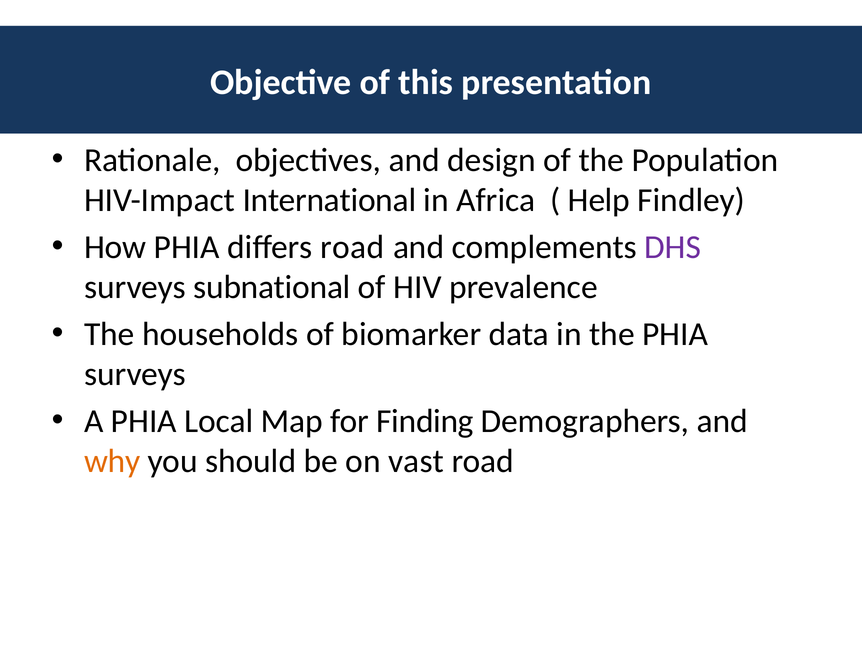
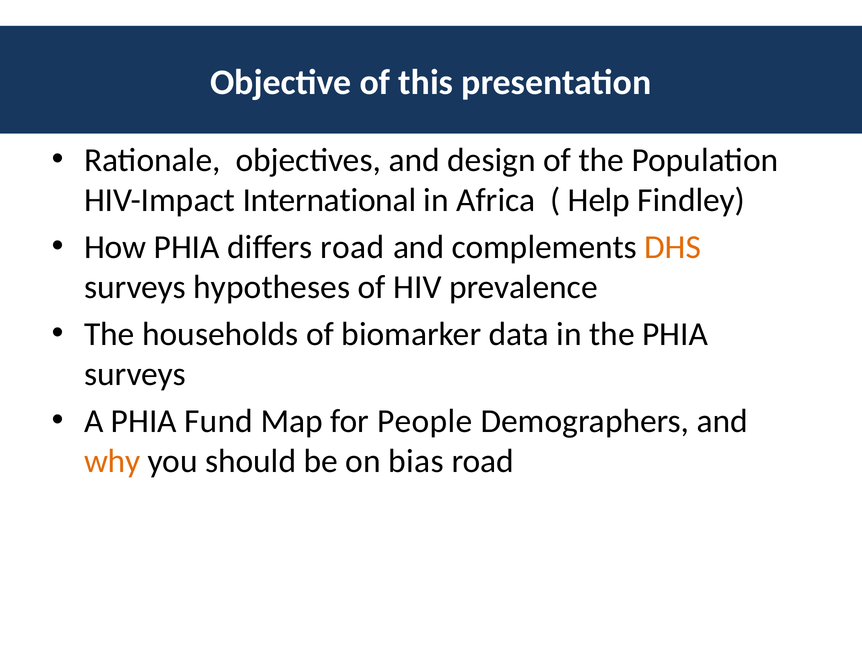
DHS colour: purple -> orange (673, 247)
subnational: subnational -> hypotheses (272, 288)
Local: Local -> Fund (219, 421)
Finding: Finding -> People (425, 421)
vast: vast -> bias (416, 462)
